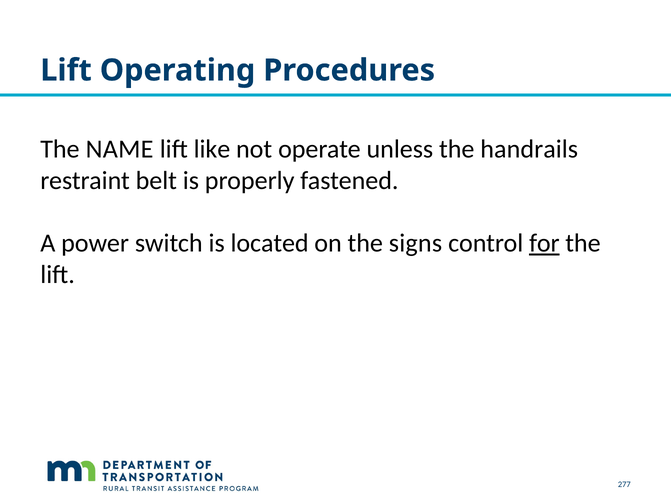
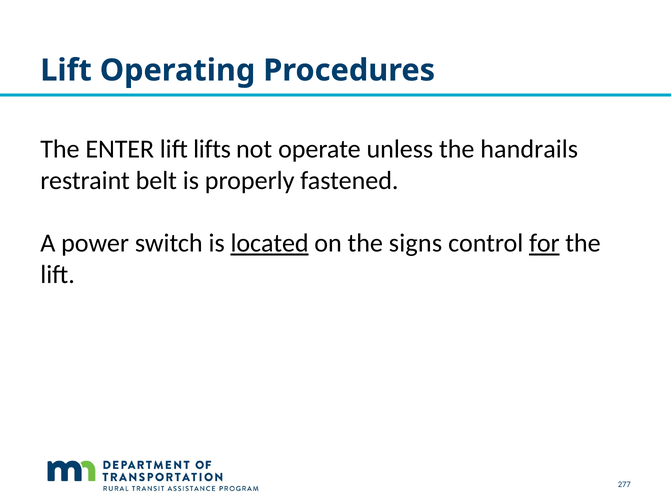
NAME: NAME -> ENTER (120, 149)
like: like -> lifts (212, 149)
located underline: none -> present (270, 243)
